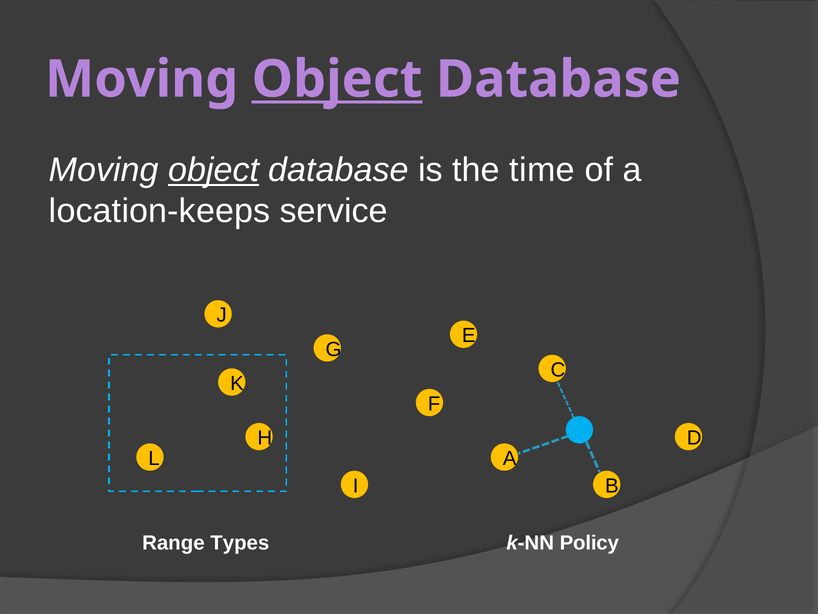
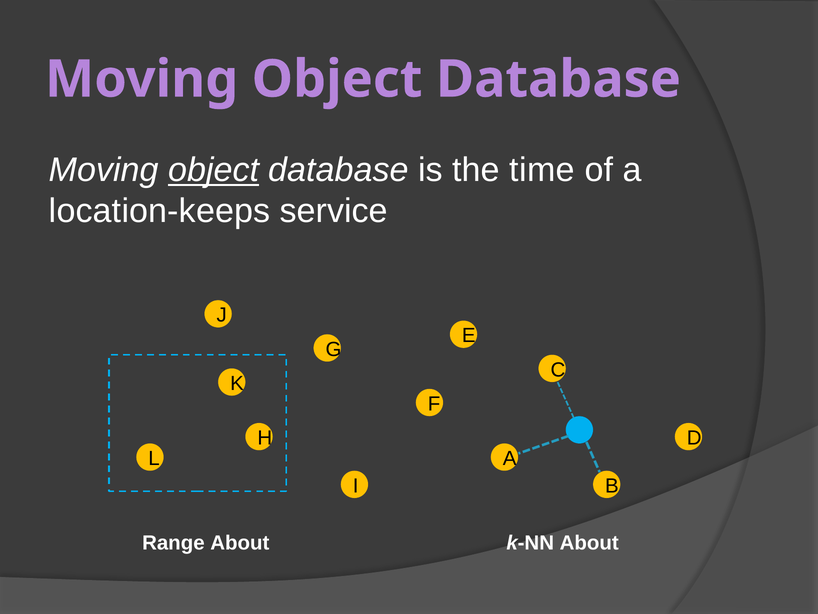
Object underline: present -> none (337, 79)
Range Types: Types -> About (240, 543)
k-NN Policy: Policy -> About (589, 543)
